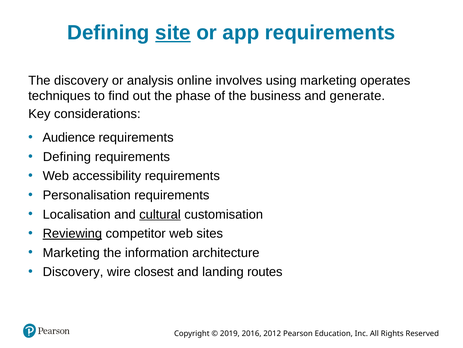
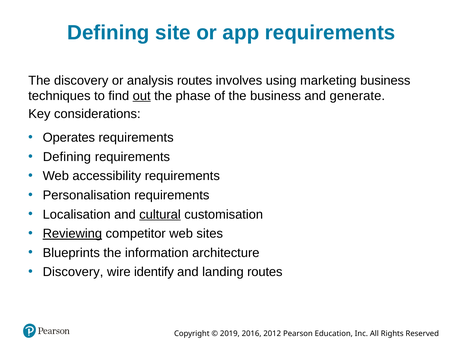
site underline: present -> none (173, 33)
analysis online: online -> routes (195, 80)
marketing operates: operates -> business (385, 80)
out underline: none -> present (142, 96)
Audience: Audience -> Operates (69, 137)
Marketing: Marketing -> Blueprints (71, 252)
closest: closest -> identify (154, 271)
